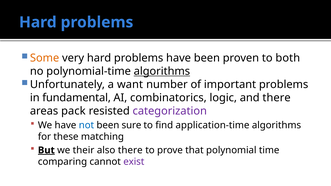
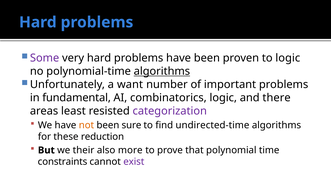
Some colour: orange -> purple (45, 58)
to both: both -> logic (288, 58)
pack: pack -> least (73, 111)
not colour: blue -> orange (86, 125)
application-time: application-time -> undirected-time (212, 125)
matching: matching -> reduction (102, 137)
But underline: present -> none (46, 150)
also there: there -> more (130, 150)
comparing: comparing -> constraints (63, 162)
